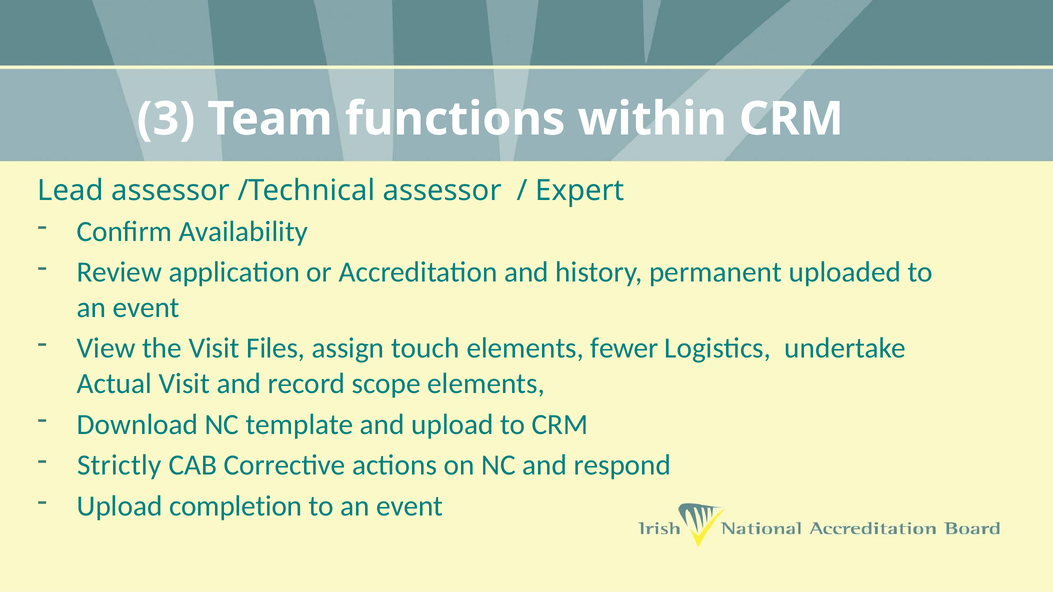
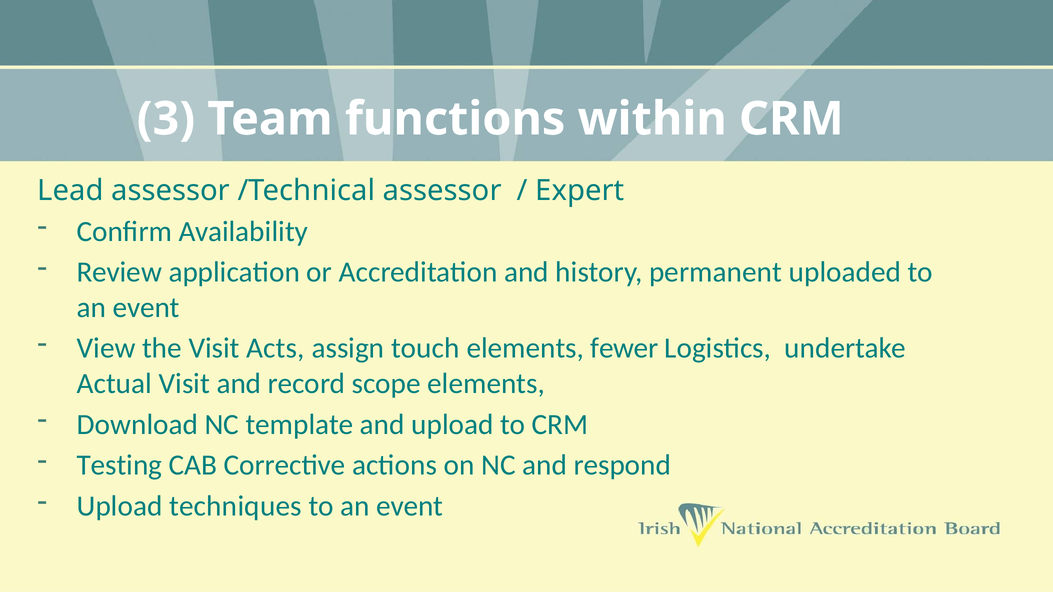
Files: Files -> Acts (276, 349)
Strictly: Strictly -> Testing (119, 466)
completion: completion -> techniques (235, 507)
